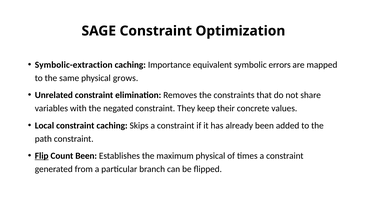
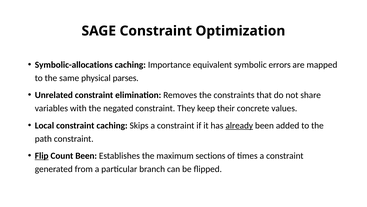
Symbolic-extraction: Symbolic-extraction -> Symbolic-allocations (74, 65)
grows: grows -> parses (126, 78)
already underline: none -> present (239, 125)
maximum physical: physical -> sections (210, 155)
